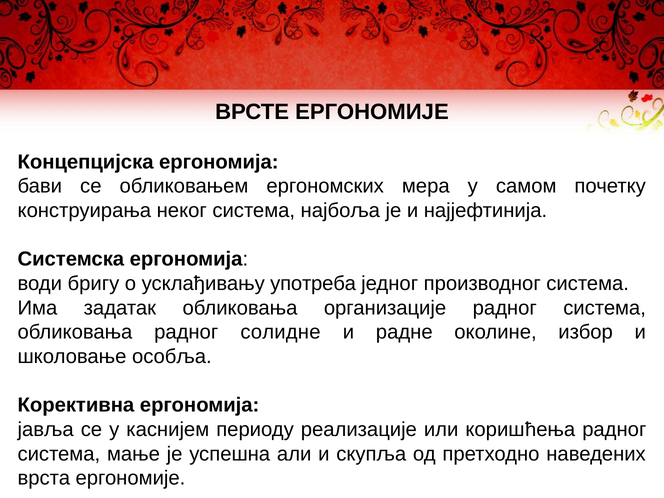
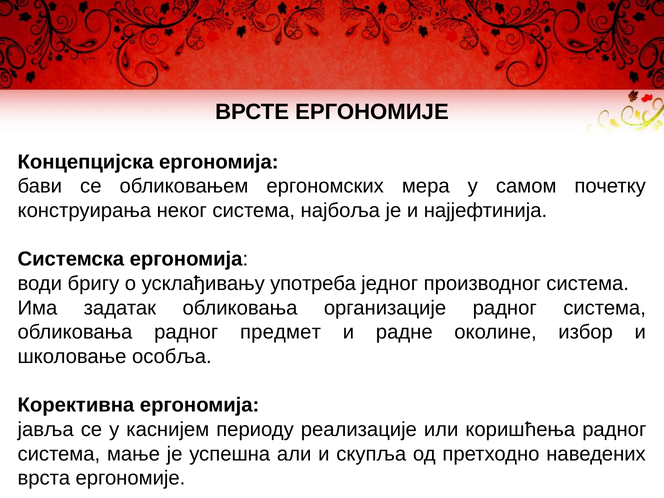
солидне: солидне -> предмет (281, 332)
